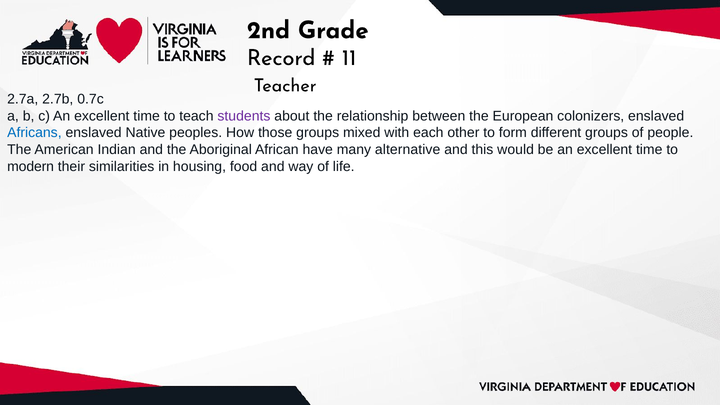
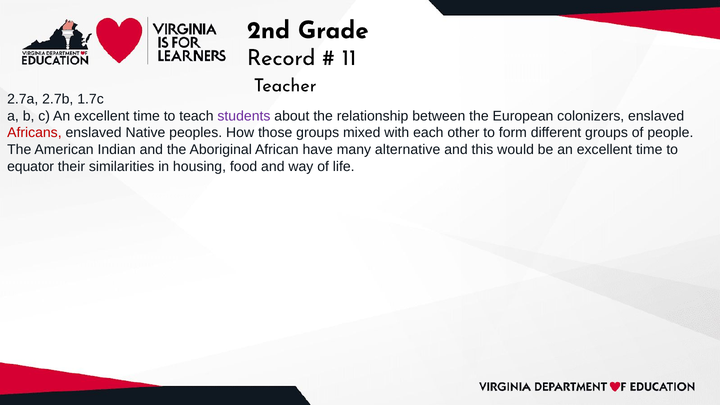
0.7c: 0.7c -> 1.7c (91, 99)
Africans colour: blue -> red (34, 133)
modern: modern -> equator (31, 166)
